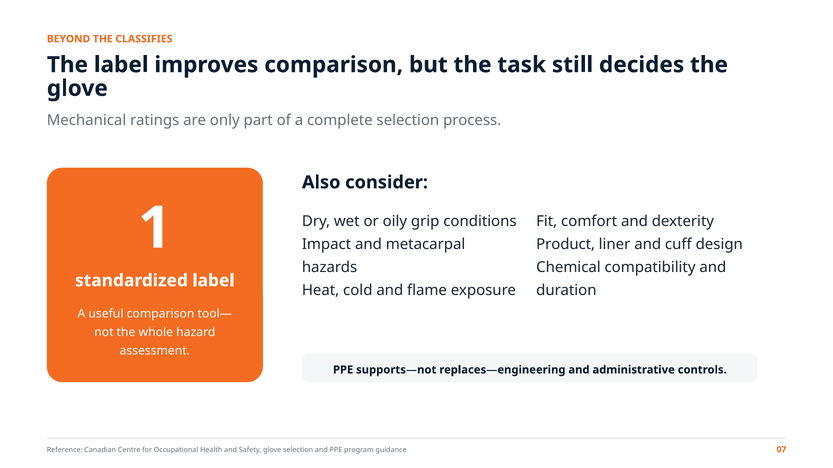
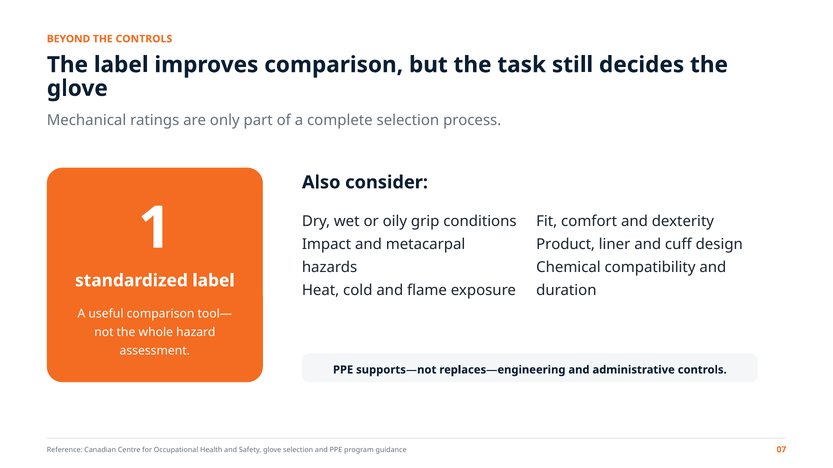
THE CLASSIFIES: CLASSIFIES -> CONTROLS (144, 39)
